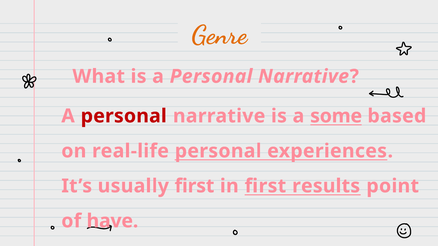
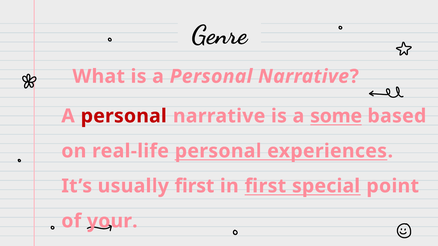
Genre colour: orange -> black (219, 35)
results: results -> special (326, 186)
have: have -> your (112, 221)
